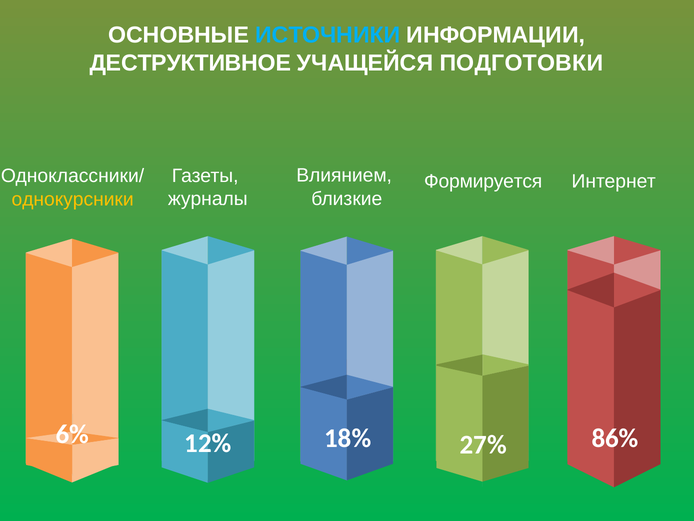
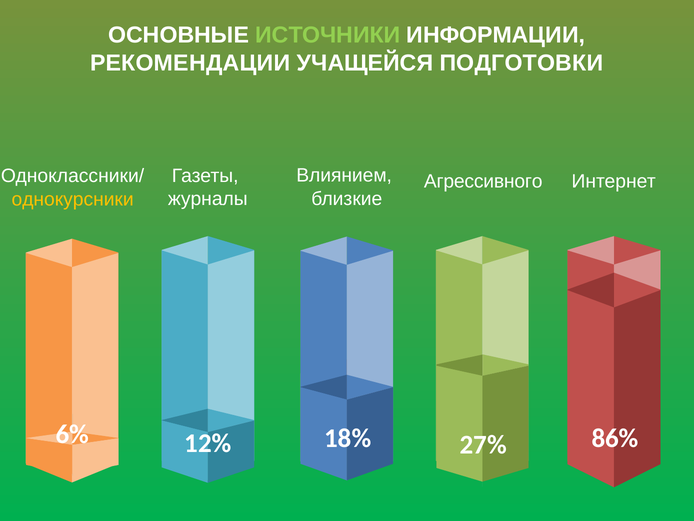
ИСТОЧНИКИ colour: light blue -> light green (328, 35)
ДЕСТРУКТИВНОЕ: ДЕСТРУКТИВНОЕ -> РЕКОМЕНДАЦИИ (190, 63)
Формируется: Формируется -> Агрессивного (483, 181)
